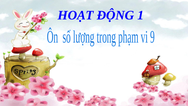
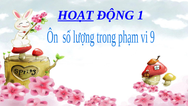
HOẠT underline: none -> present (76, 15)
